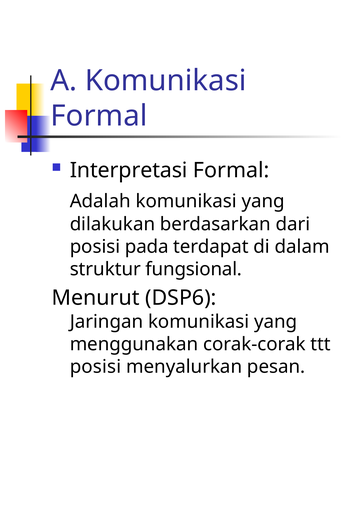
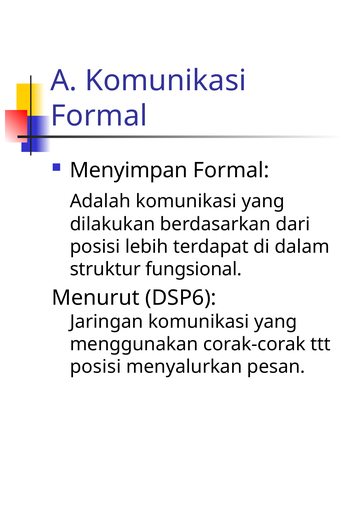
Interpretasi: Interpretasi -> Menyimpan (129, 171)
pada: pada -> lebih (147, 247)
